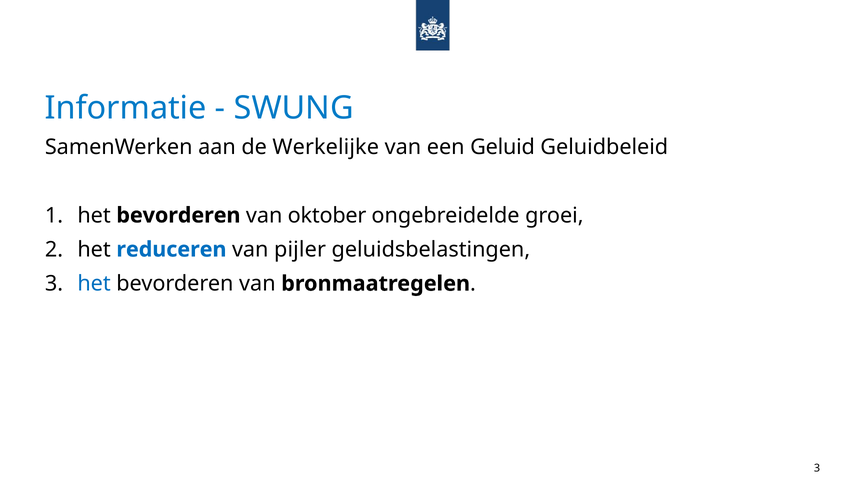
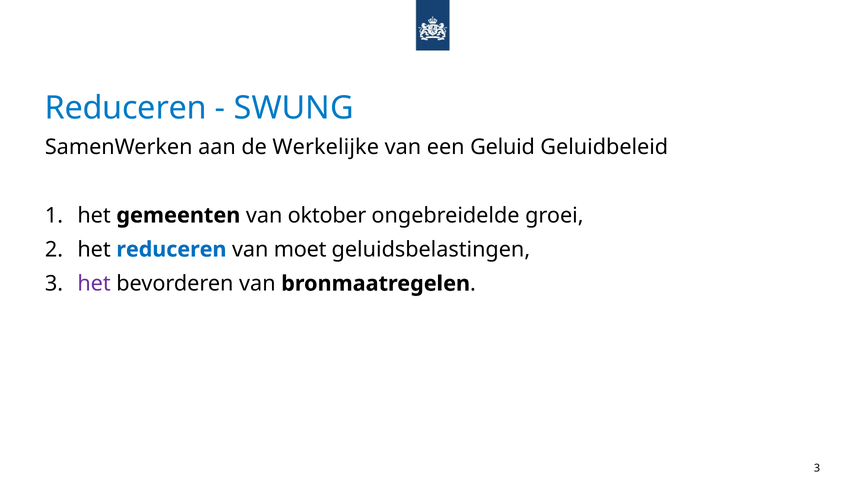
Informatie: Informatie -> Reduceren (126, 108)
bevorderen: bevorderen -> gemeenten (178, 216)
pijler: pijler -> moet (300, 250)
het colour: blue -> purple (94, 284)
